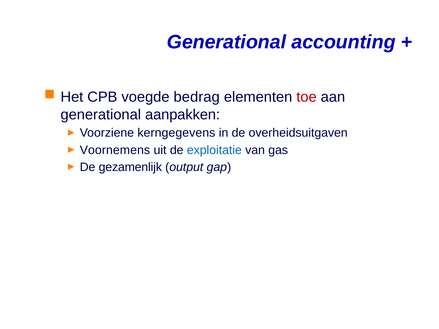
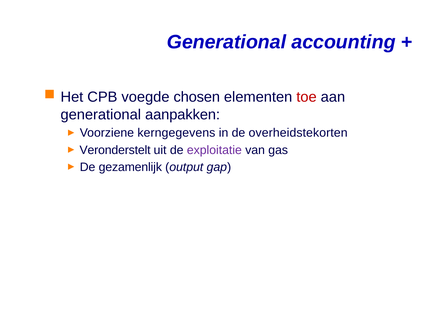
bedrag: bedrag -> chosen (197, 97)
overheidsuitgaven: overheidsuitgaven -> overheidstekorten (298, 133)
Voornemens: Voornemens -> Veronderstelt (115, 150)
exploitatie colour: blue -> purple (214, 150)
